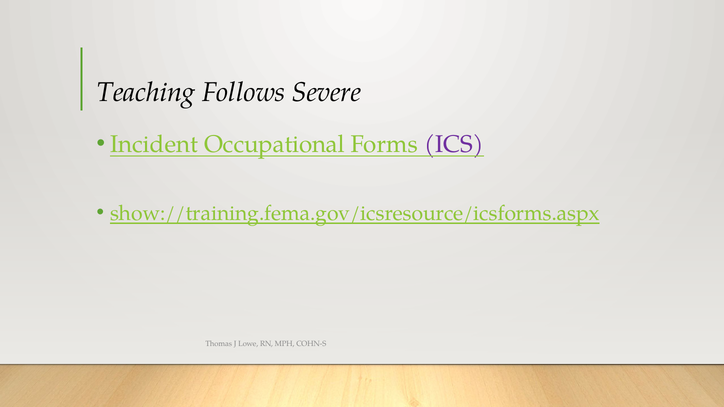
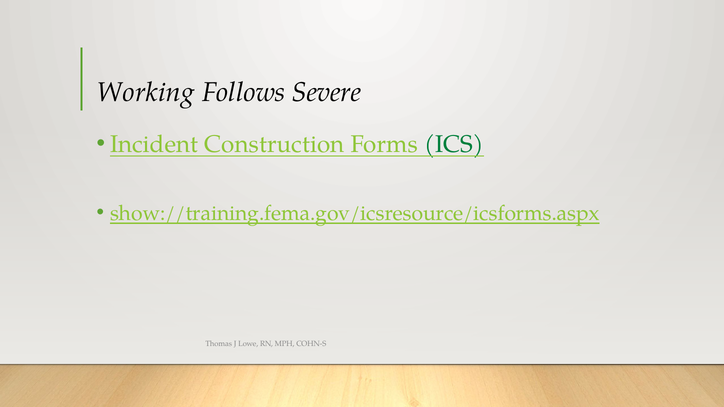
Teaching: Teaching -> Working (146, 93)
Occupational: Occupational -> Construction (274, 144)
ICS colour: purple -> green (454, 144)
